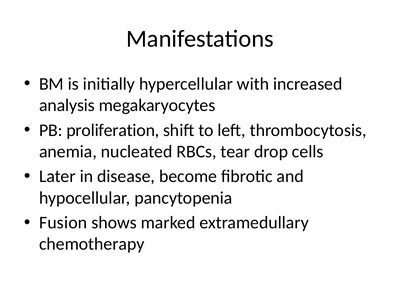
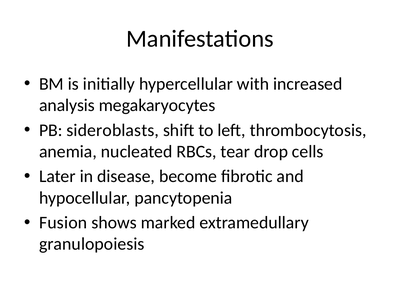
proliferation: proliferation -> sideroblasts (113, 130)
chemotherapy: chemotherapy -> granulopoiesis (92, 244)
